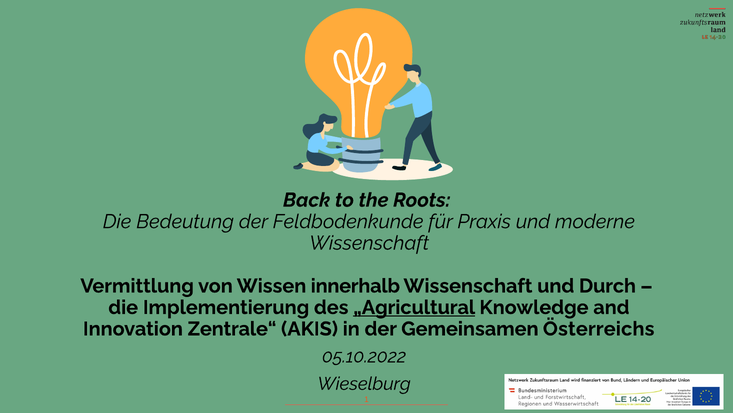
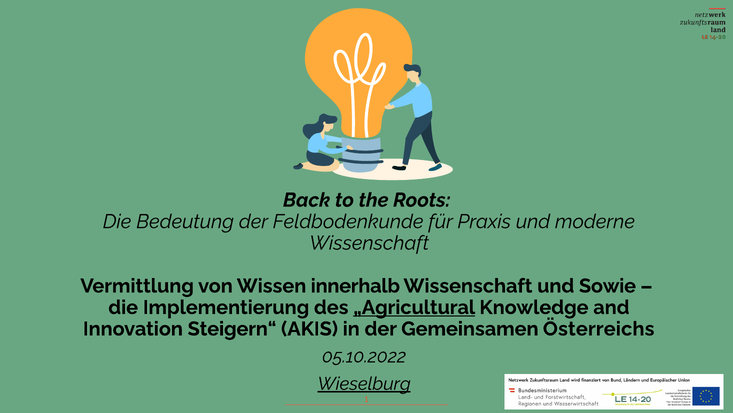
Durch: Durch -> Sowie (608, 286)
Zentrale“: Zentrale“ -> Steigern“ (232, 328)
Wieselburg underline: none -> present (364, 383)
